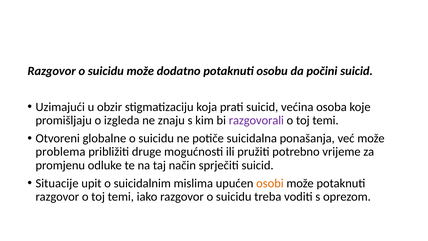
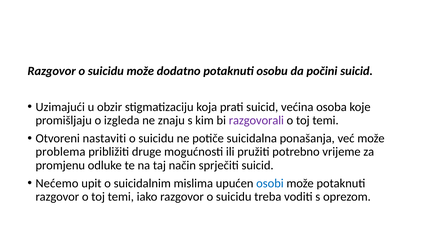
globalne: globalne -> nastaviti (104, 138)
Situacije: Situacije -> Nećemo (57, 183)
osobi colour: orange -> blue (270, 183)
